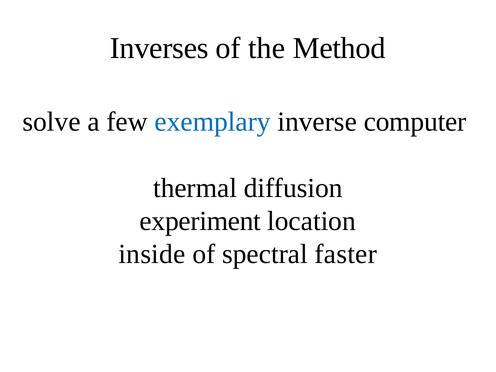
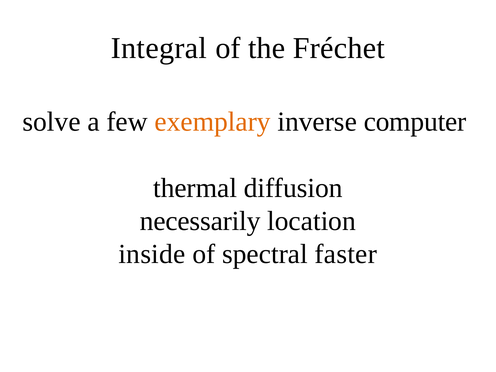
Inverses: Inverses -> Integral (159, 48)
Method: Method -> Fréchet (339, 48)
exemplary colour: blue -> orange (213, 122)
experiment: experiment -> necessarily (200, 221)
